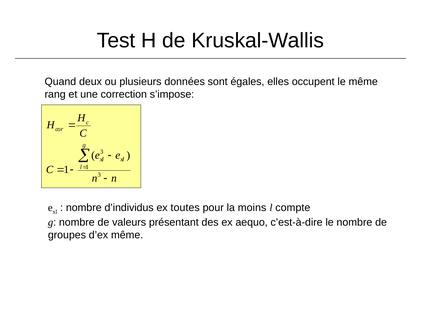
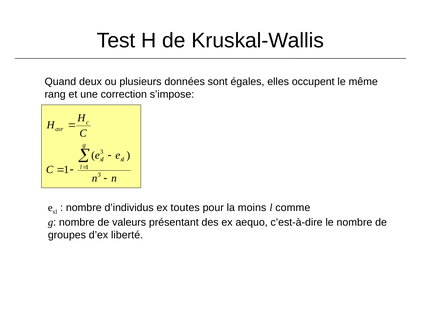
compte: compte -> comme (293, 208)
d’ex même: même -> liberté (127, 235)
